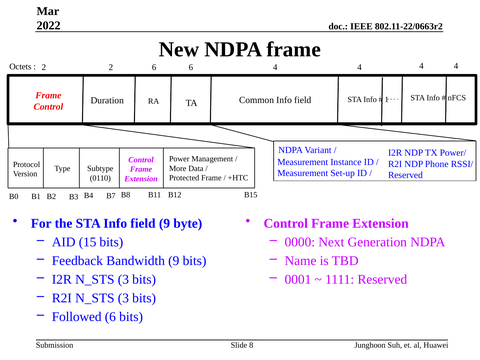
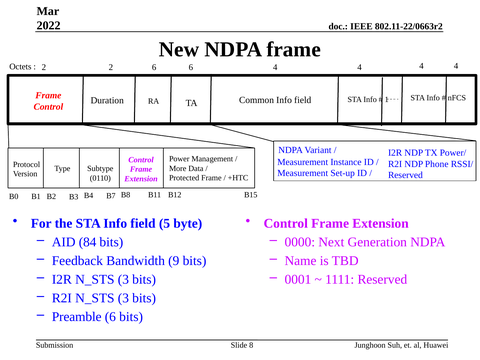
field 9: 9 -> 5 (164, 223)
15: 15 -> 84 (88, 242)
Followed: Followed -> Preamble (77, 317)
